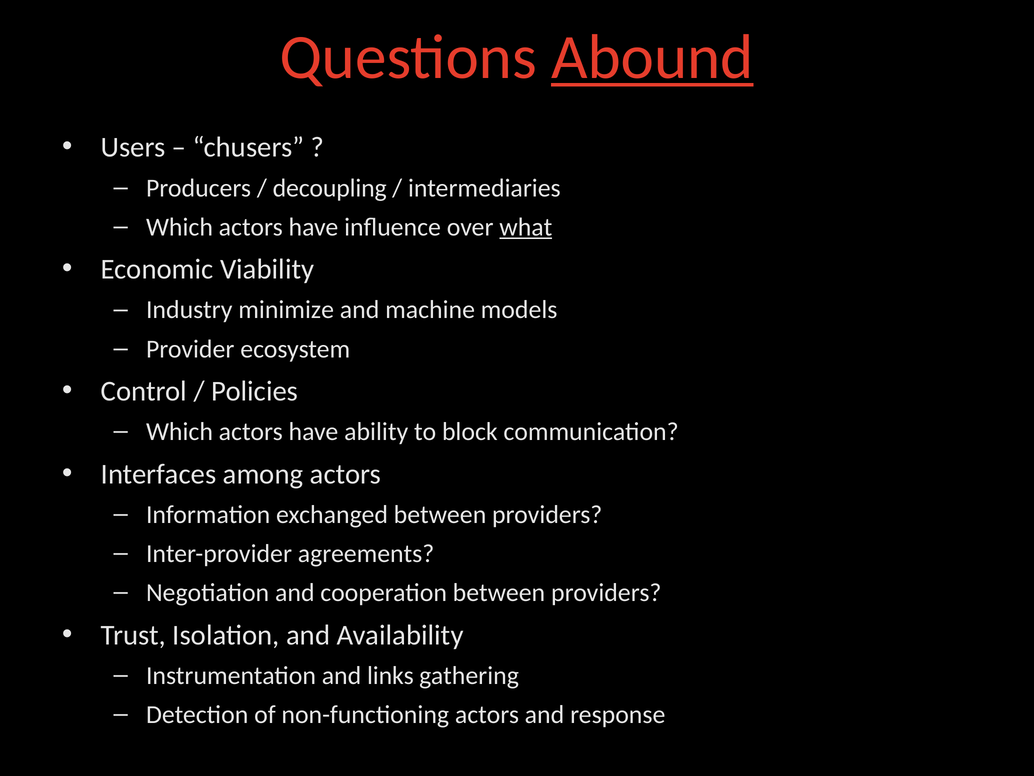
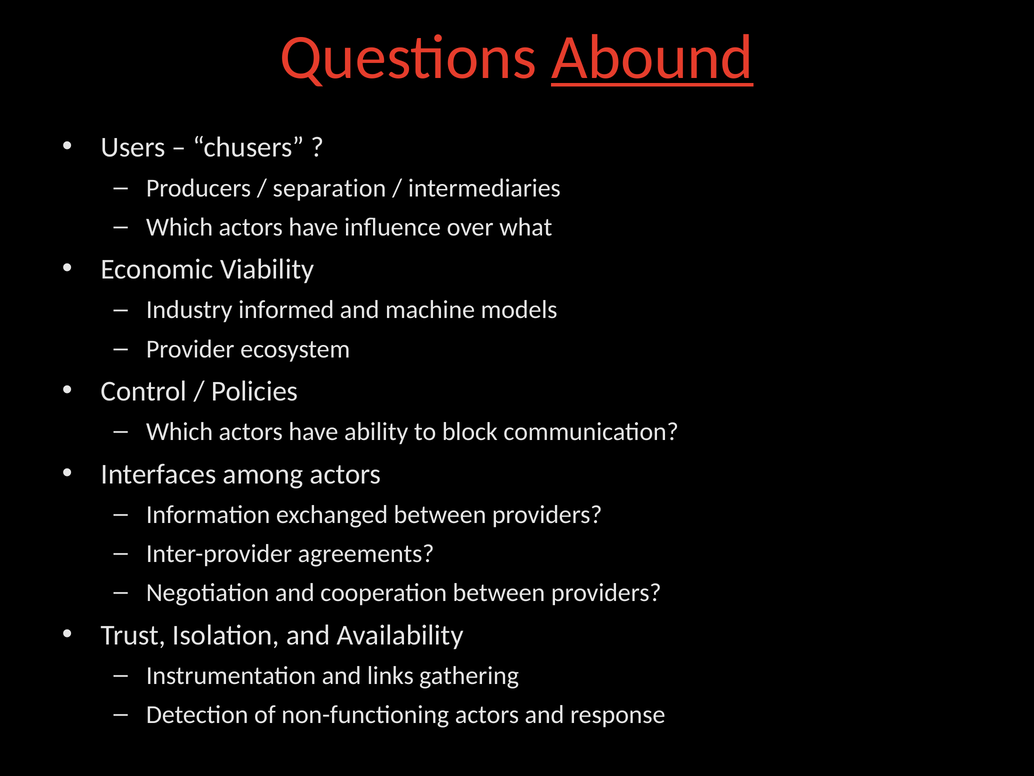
decoupling: decoupling -> separation (330, 188)
what underline: present -> none (526, 227)
minimize: minimize -> informed (286, 310)
